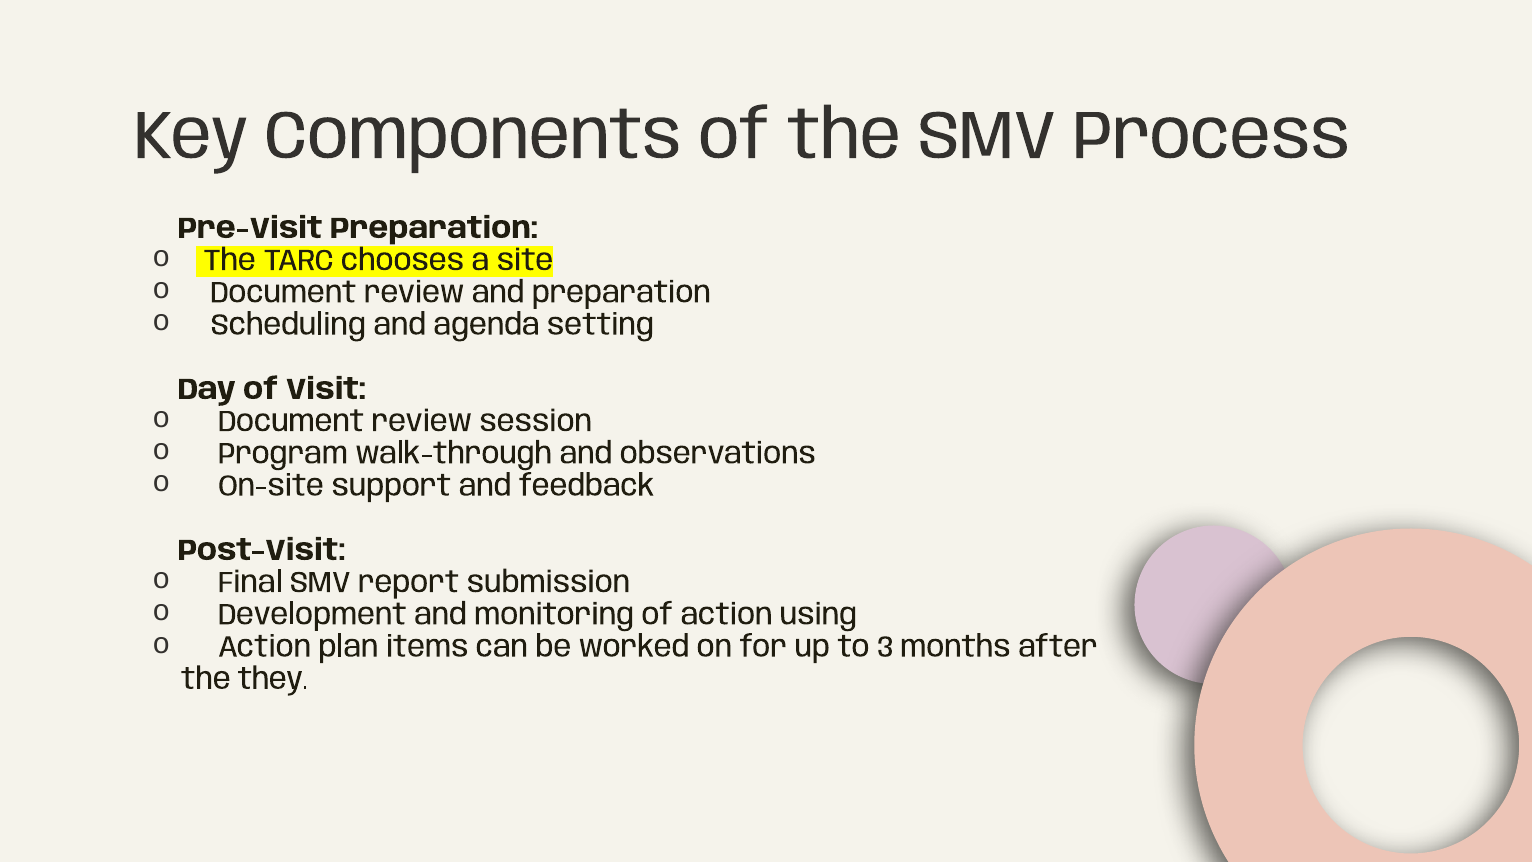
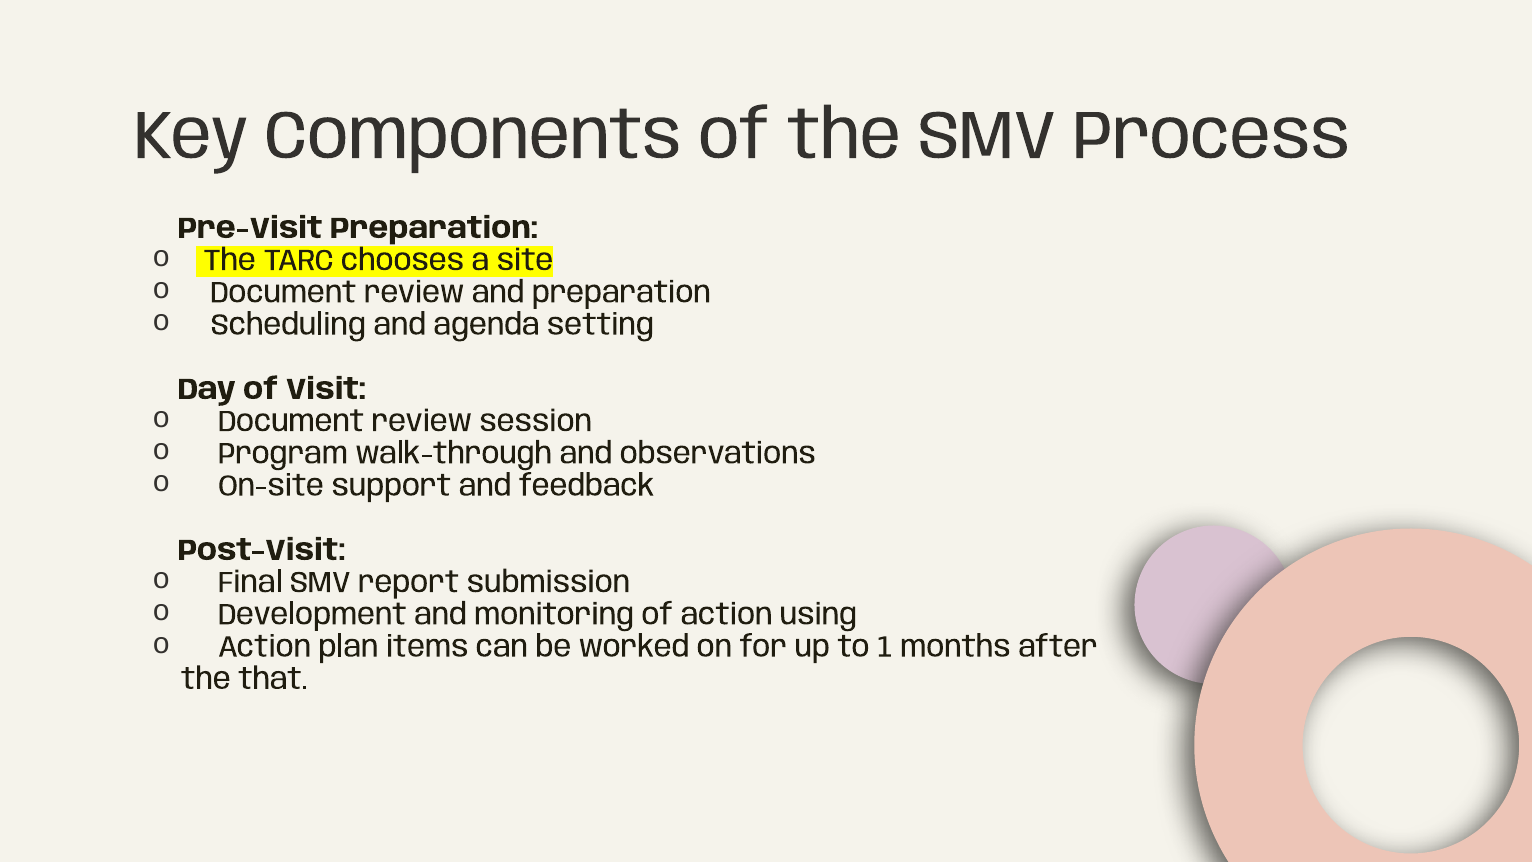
3: 3 -> 1 (885, 647)
they: they -> that (273, 679)
